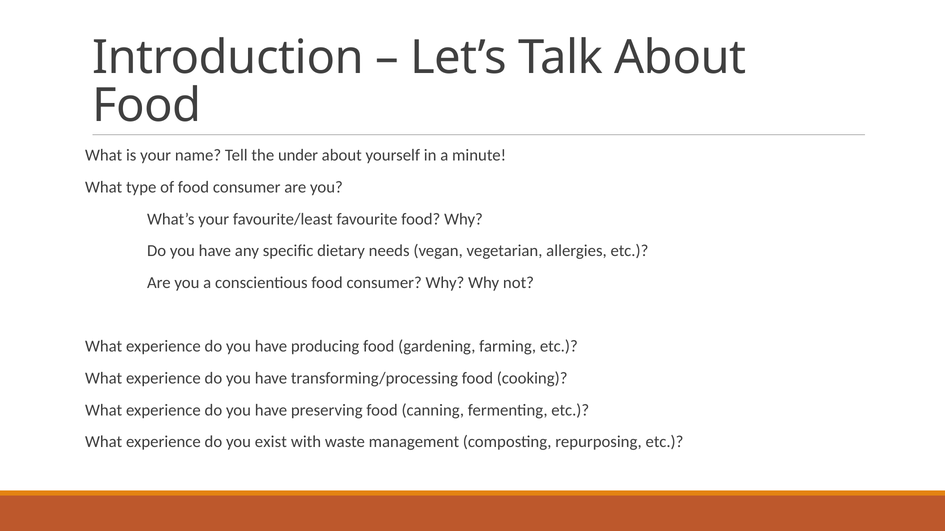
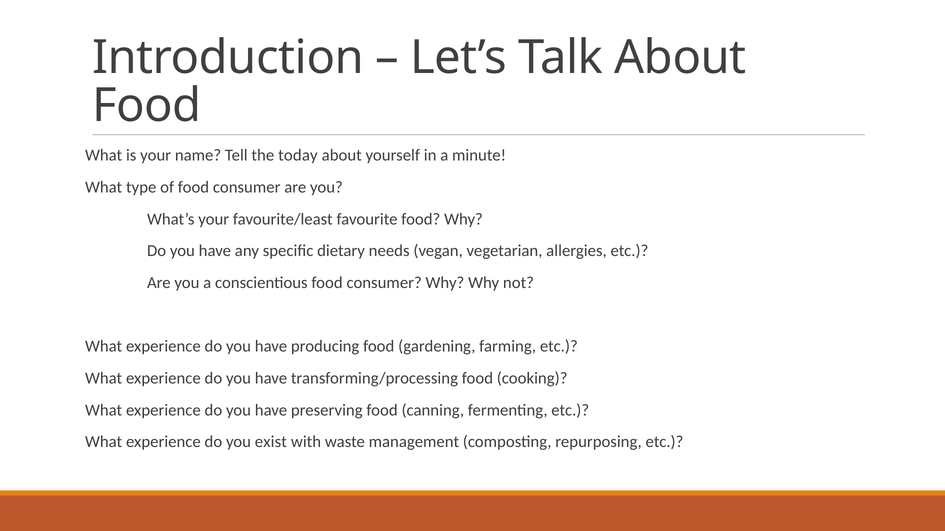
under: under -> today (298, 156)
